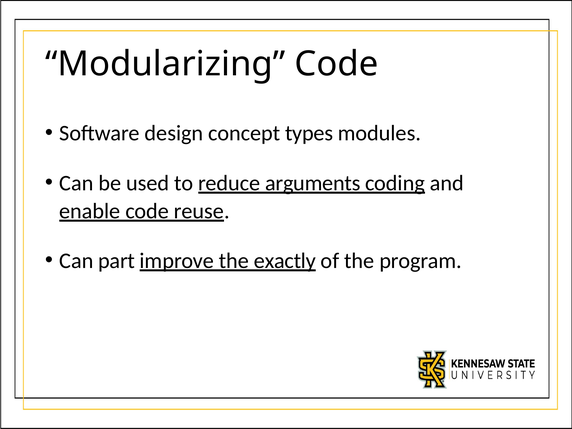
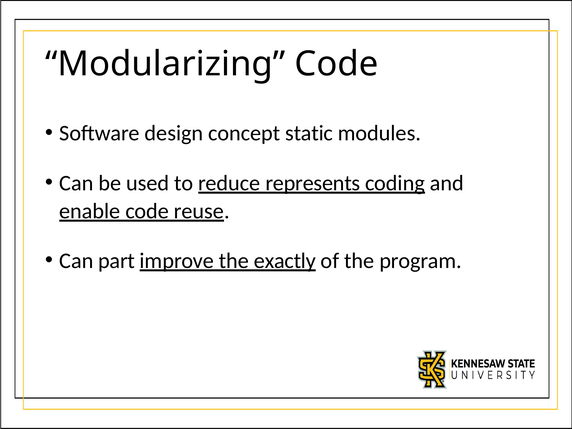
types: types -> static (309, 133)
arguments: arguments -> represents (313, 183)
